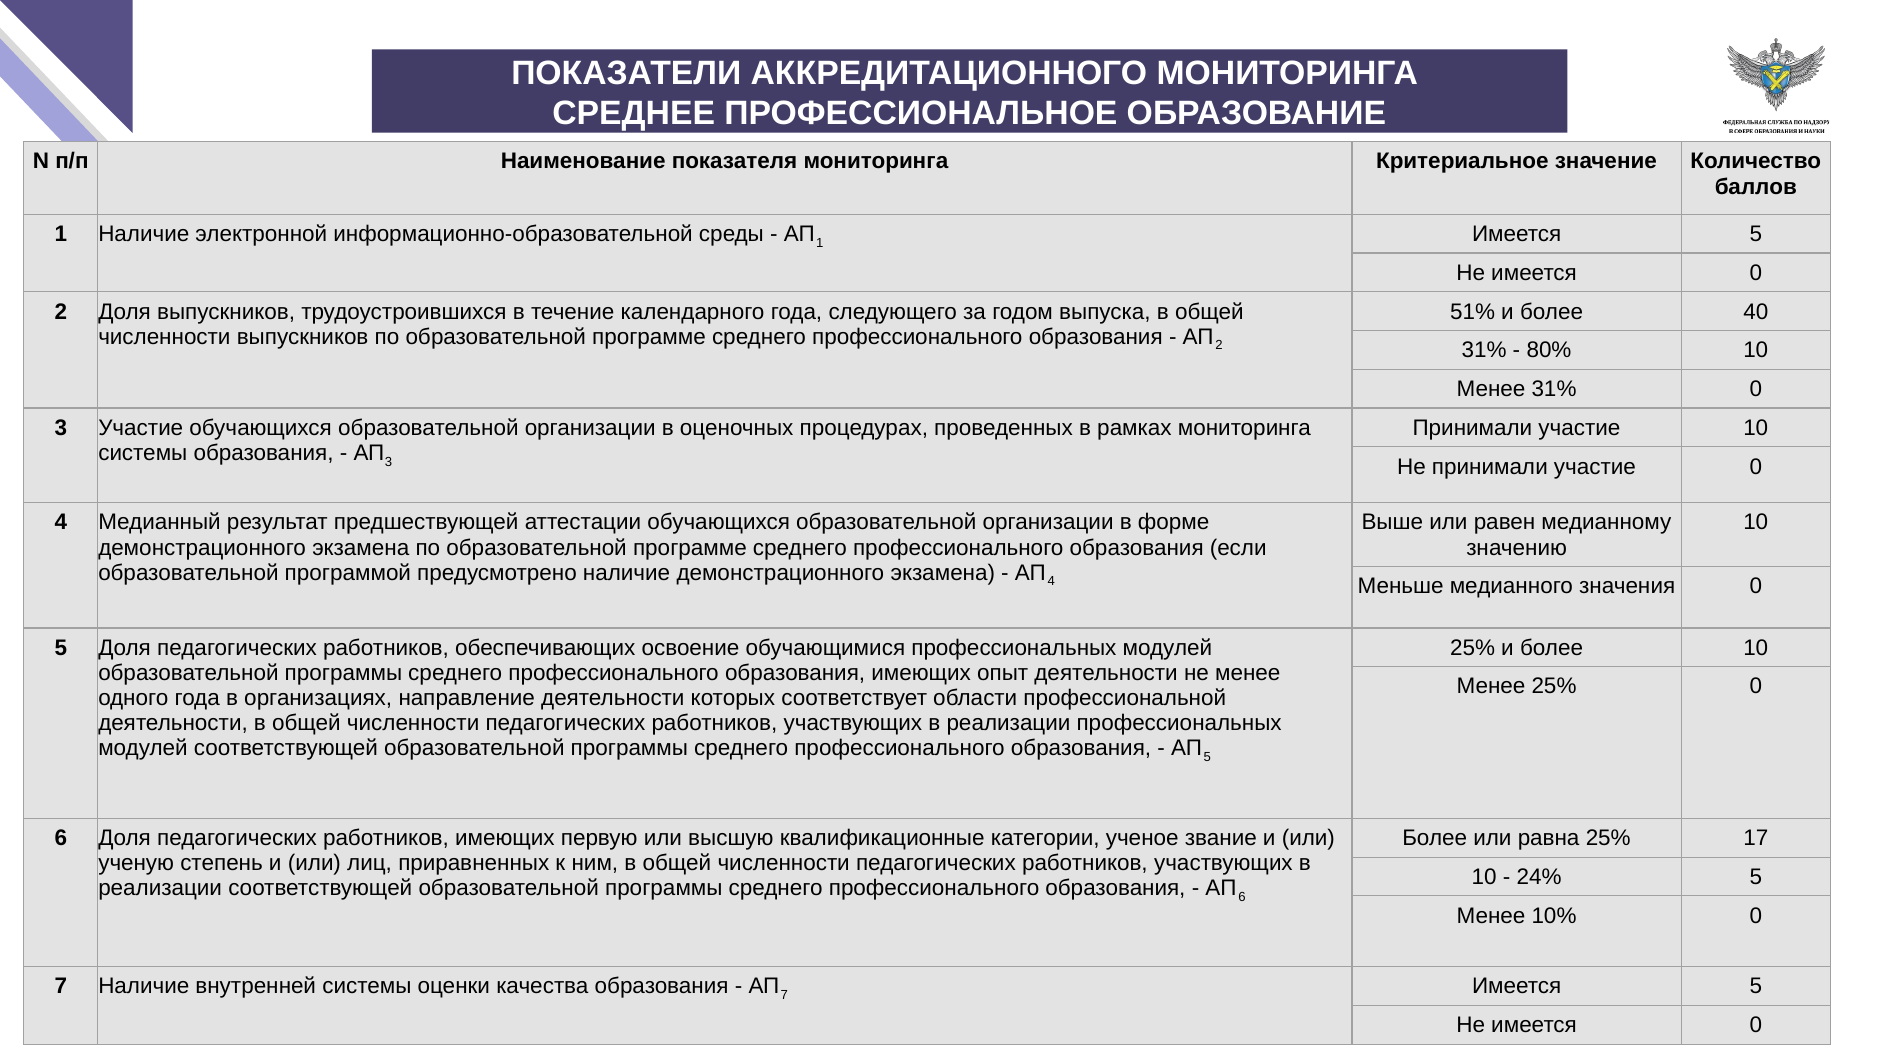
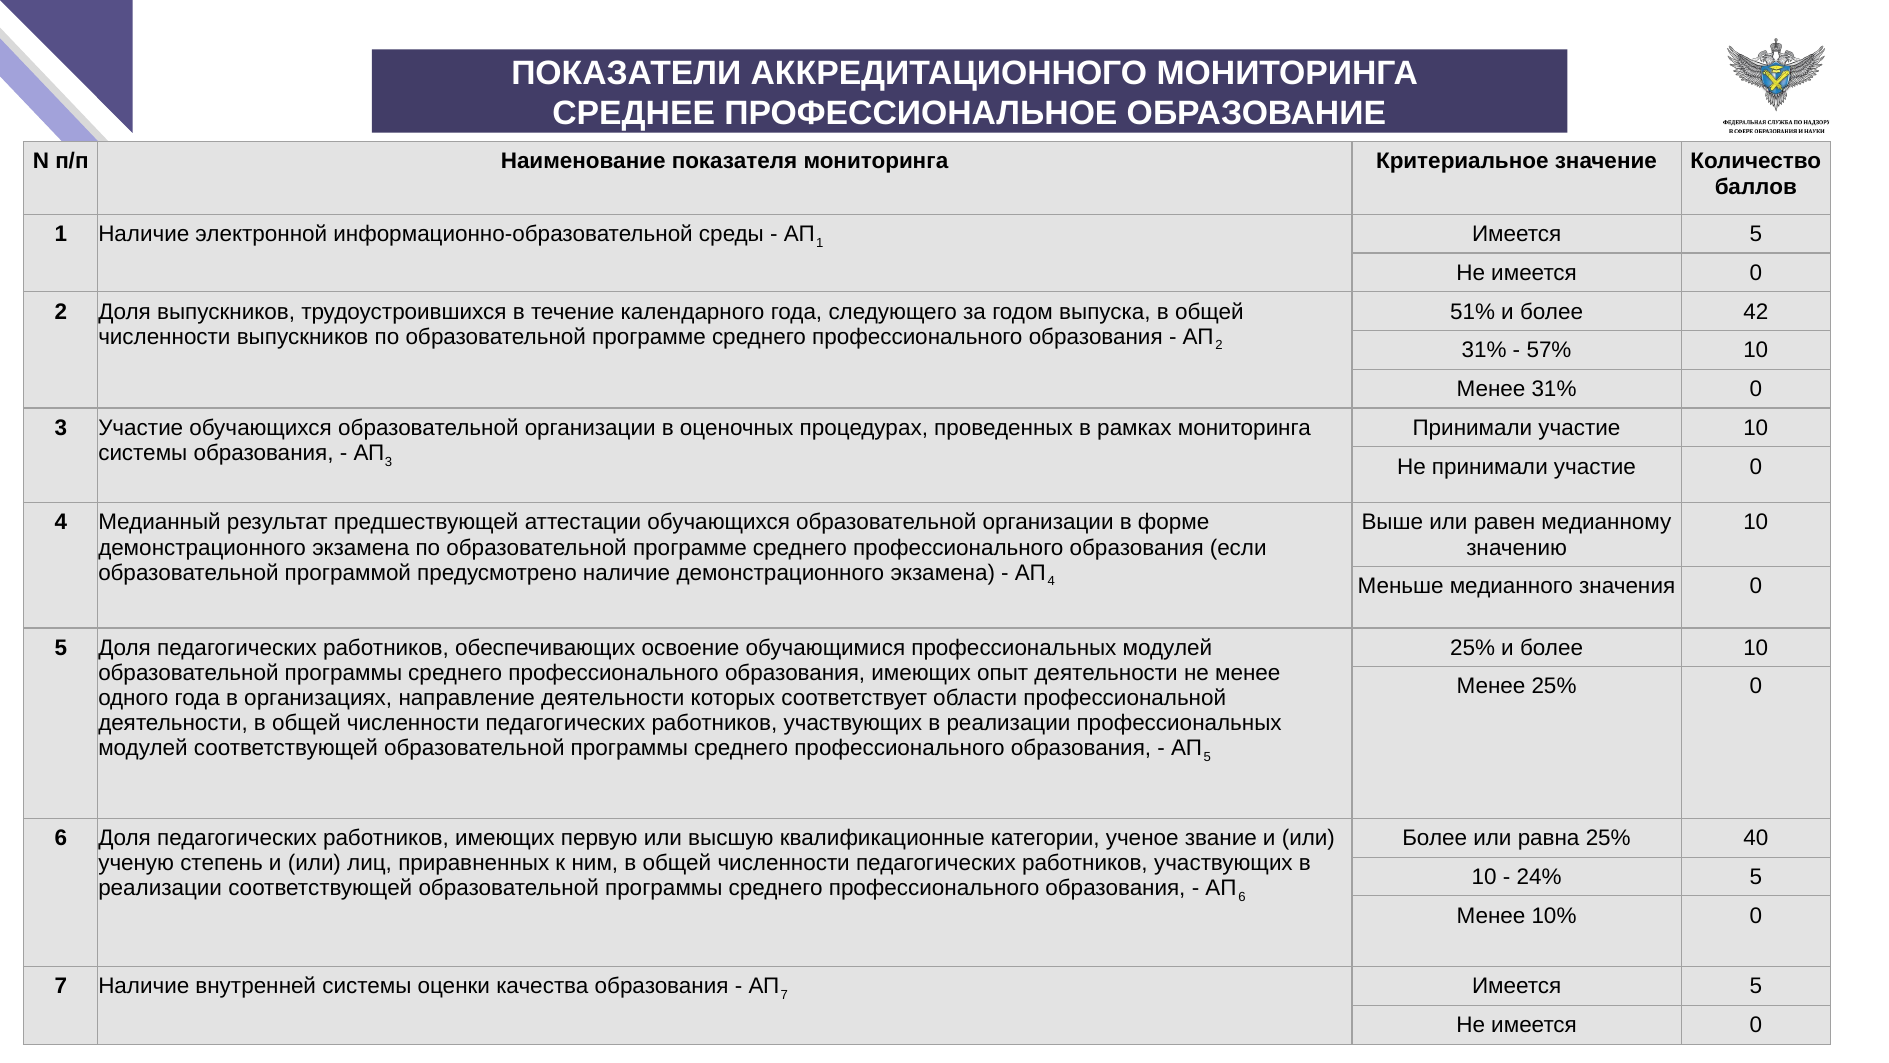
40: 40 -> 42 (1756, 311)
80%: 80% -> 57% (1549, 350)
17: 17 -> 40 (1756, 838)
